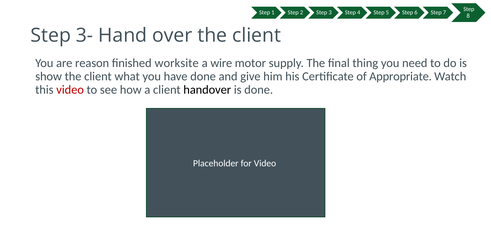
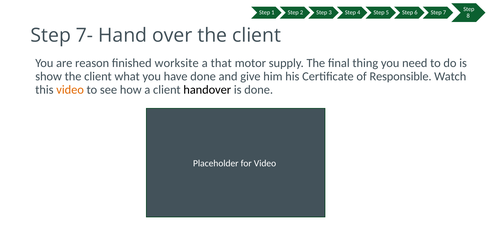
3-: 3- -> 7- (85, 36)
wire: wire -> that (221, 63)
Appropriate: Appropriate -> Responsible (401, 76)
video colour: red -> orange (70, 90)
